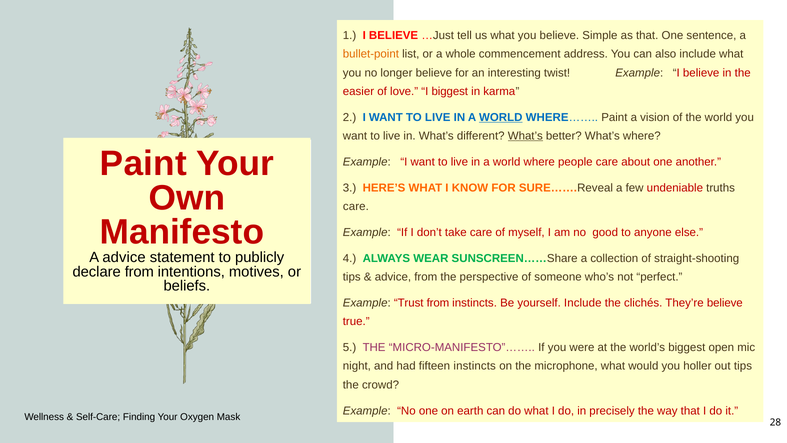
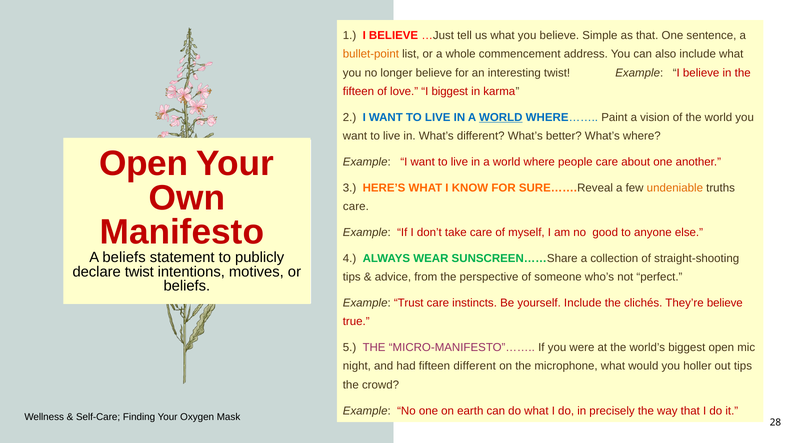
easier: easier -> fifteen (358, 91)
What’s underline: present -> none (525, 136)
Paint: Paint -> Open (144, 164)
undeniable colour: red -> orange (675, 188)
A advice: advice -> beliefs (124, 257)
declare from: from -> twist (139, 272)
Trust from: from -> care (438, 303)
fifteen instincts: instincts -> different (475, 366)
